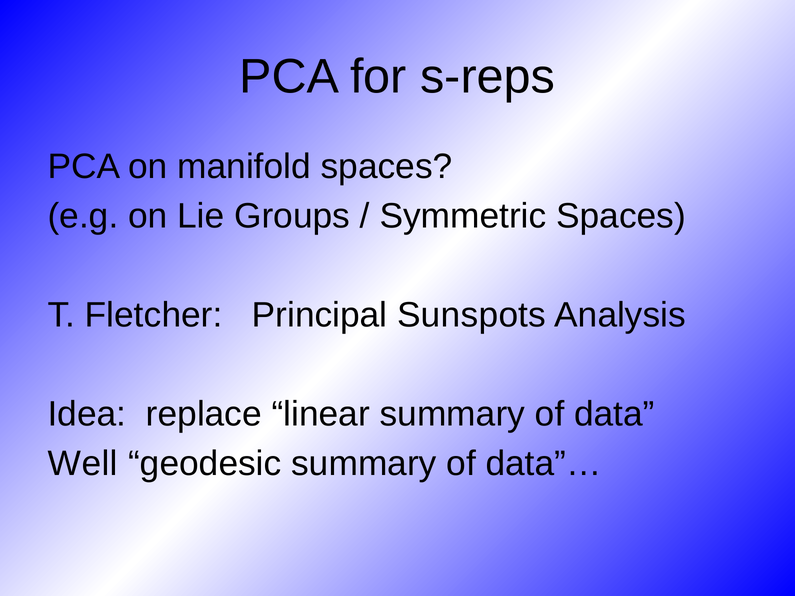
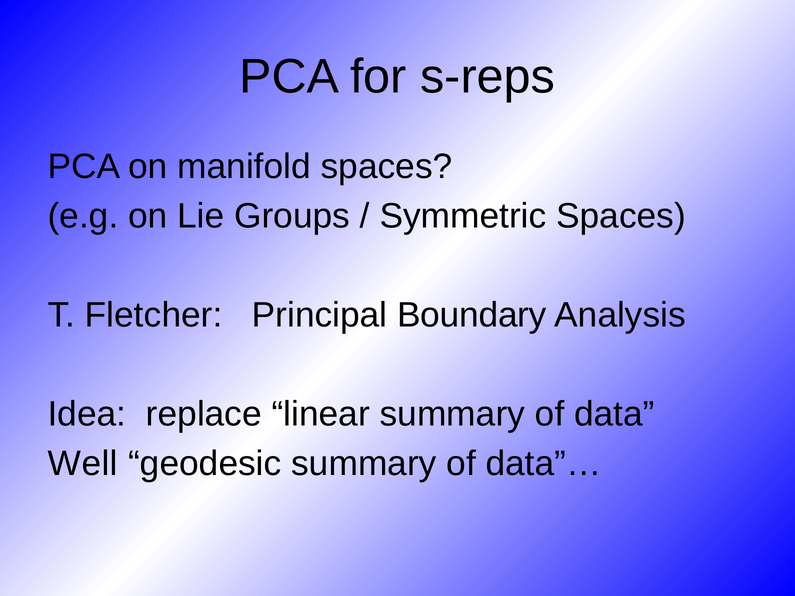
Sunspots: Sunspots -> Boundary (472, 315)
